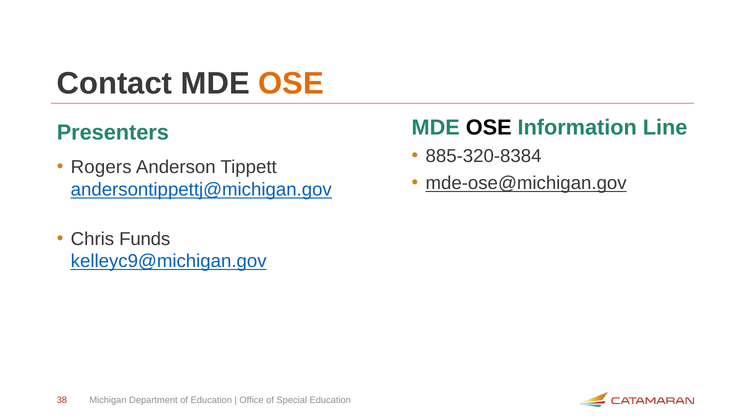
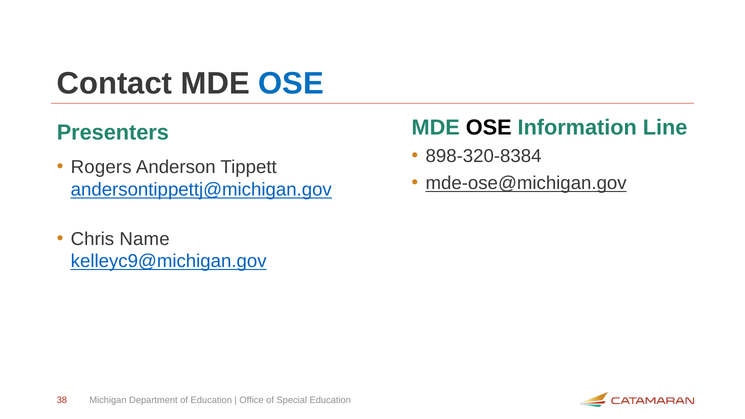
OSE colour: orange -> blue (291, 84)
885-320-8384: 885-320-8384 -> 898-320-8384 (484, 156)
Funds: Funds -> Name (145, 239)
